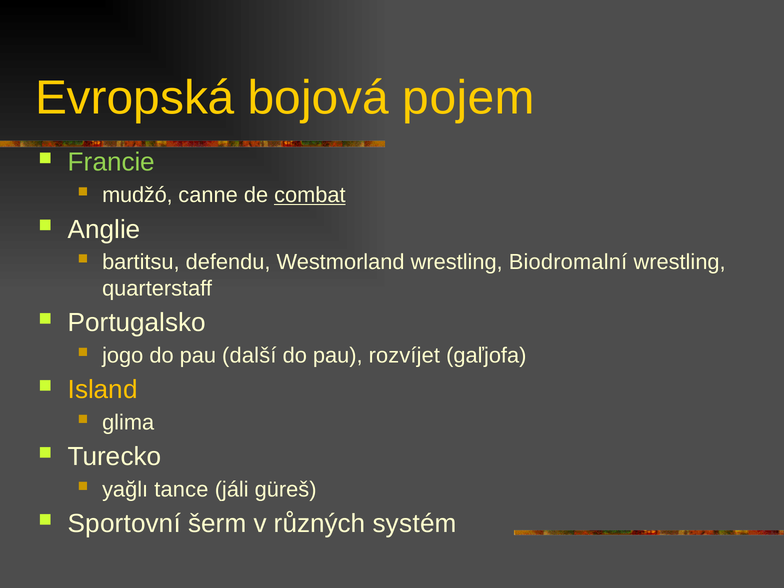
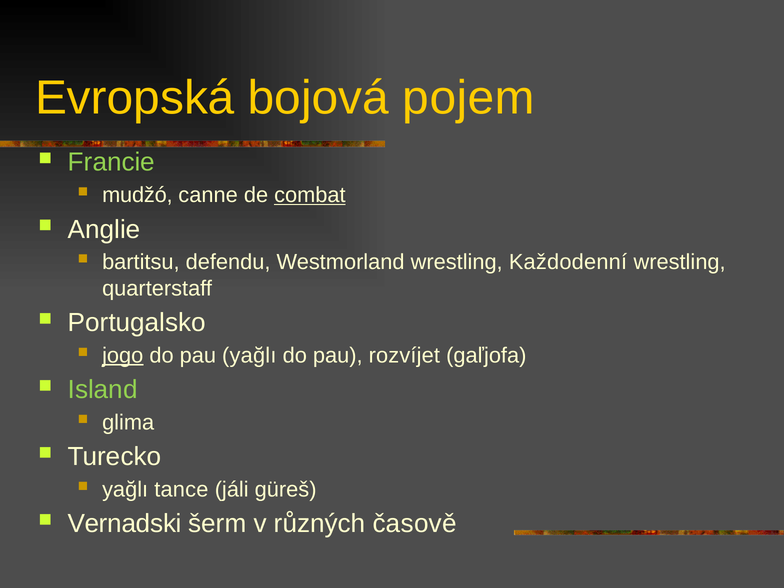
Biodromalní: Biodromalní -> Každodenní (568, 262)
jogo underline: none -> present (123, 355)
pau další: další -> yağlı (249, 355)
Island colour: yellow -> light green (103, 390)
Sportovní: Sportovní -> Vernadski (125, 524)
systém: systém -> časově (415, 524)
